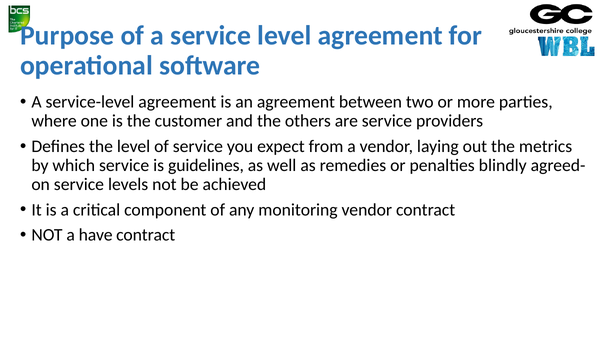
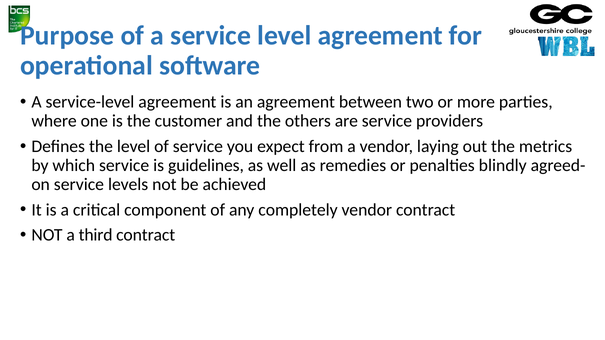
monitoring: monitoring -> completely (298, 210)
have: have -> third (96, 235)
